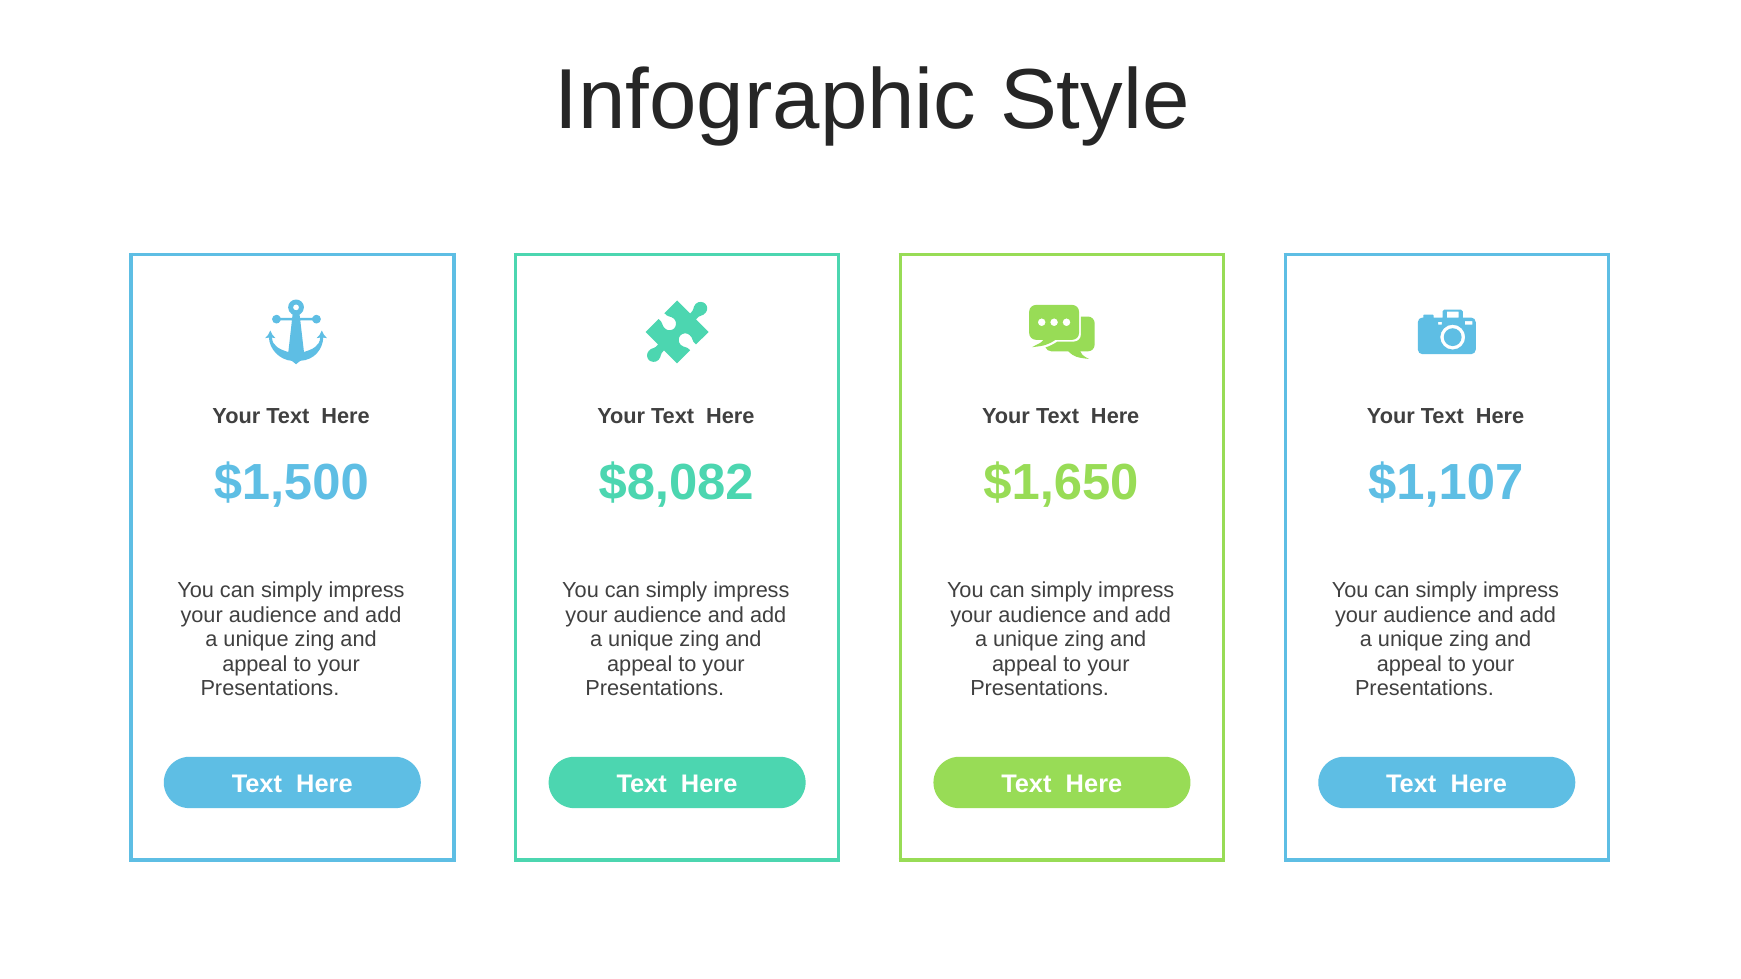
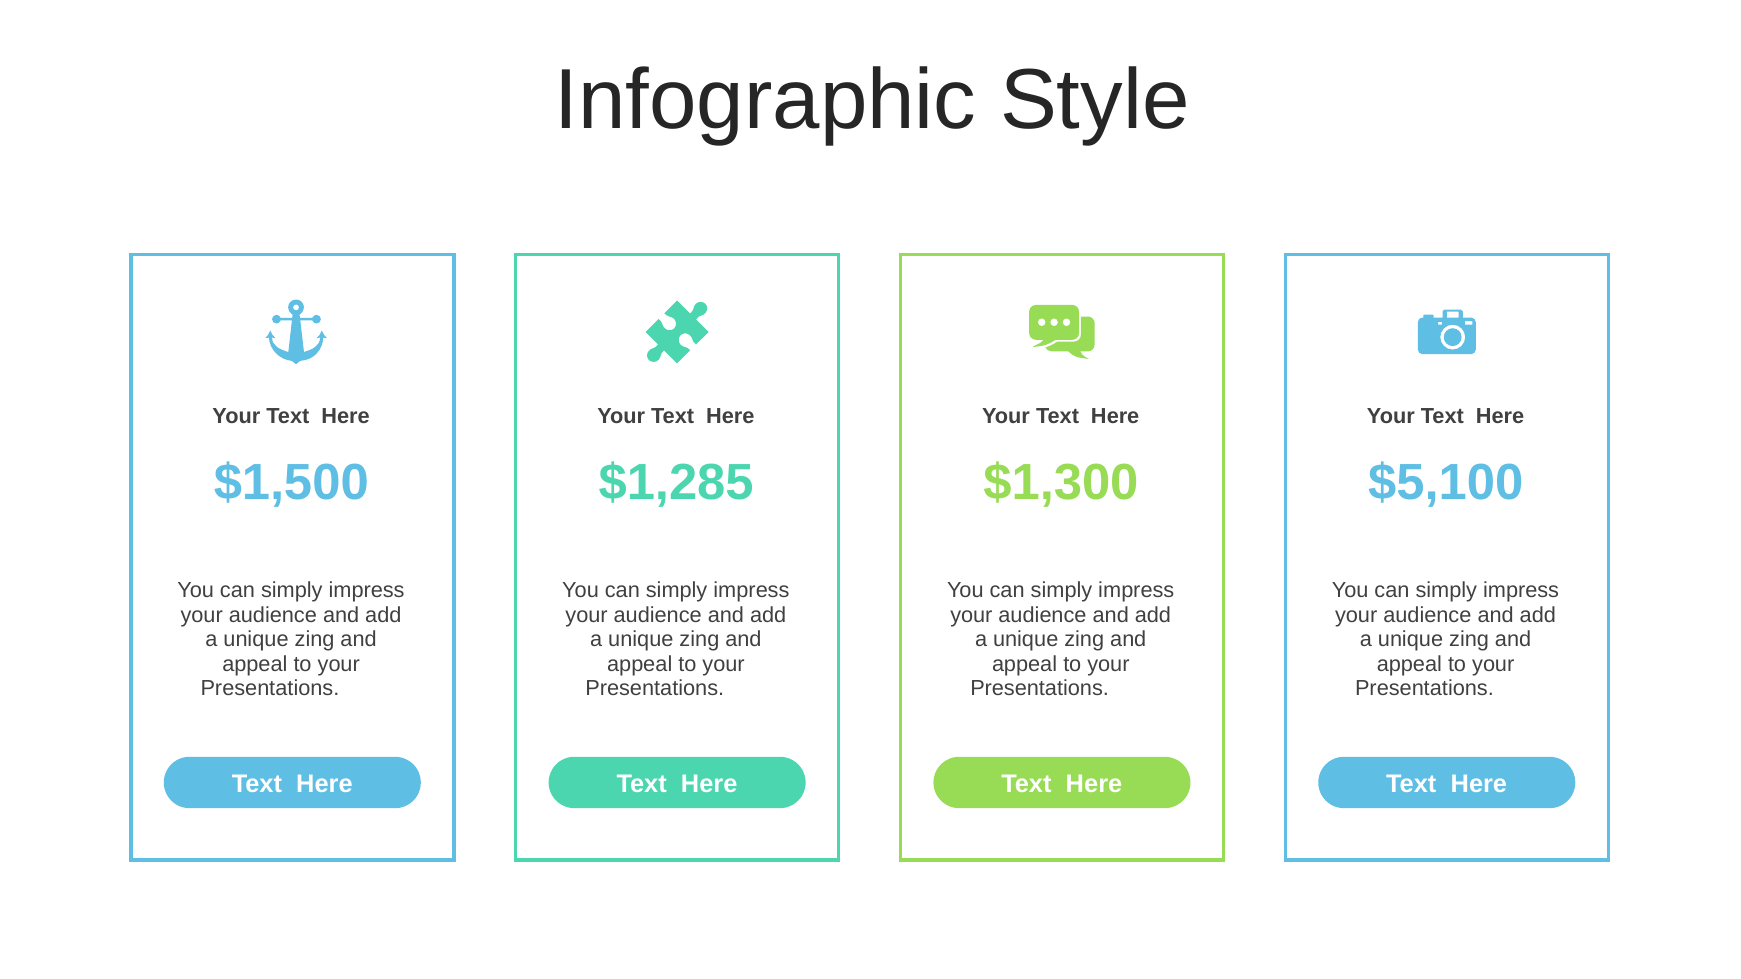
$8,082: $8,082 -> $1,285 (676, 482)
$1,650: $1,650 -> $1,300 (1061, 482)
$1,107: $1,107 -> $5,100 (1446, 482)
